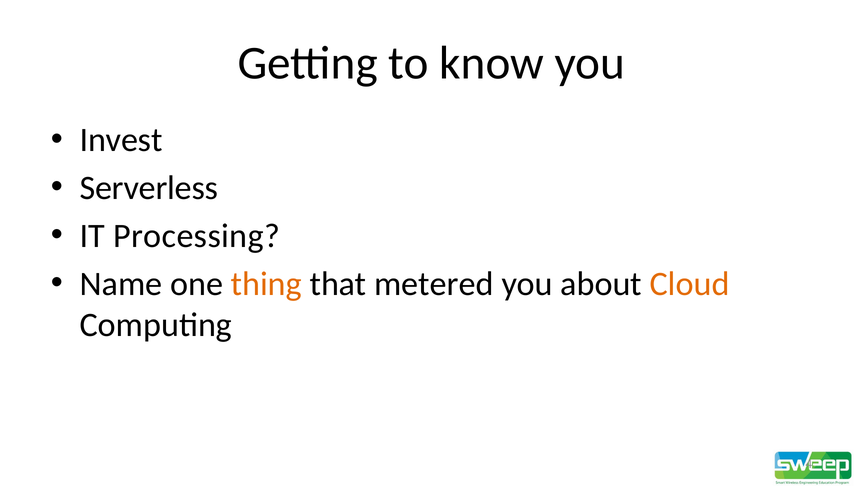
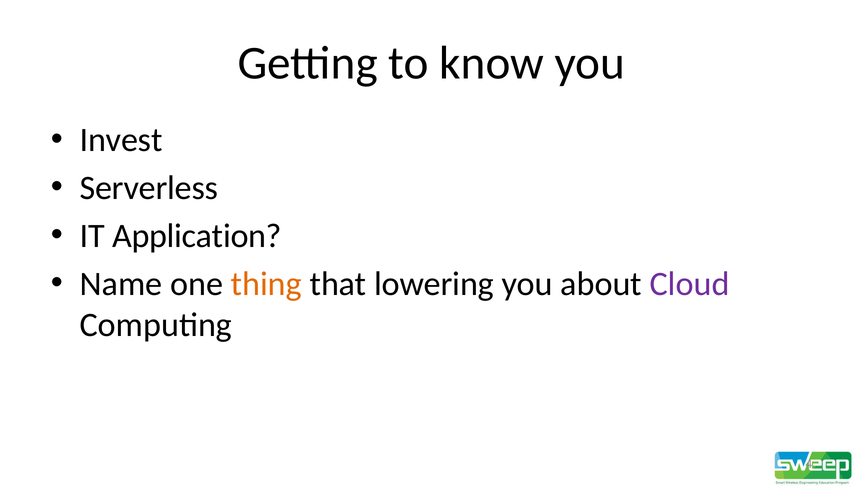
Processing: Processing -> Application (197, 236)
metered: metered -> lowering (434, 284)
Cloud colour: orange -> purple (690, 284)
